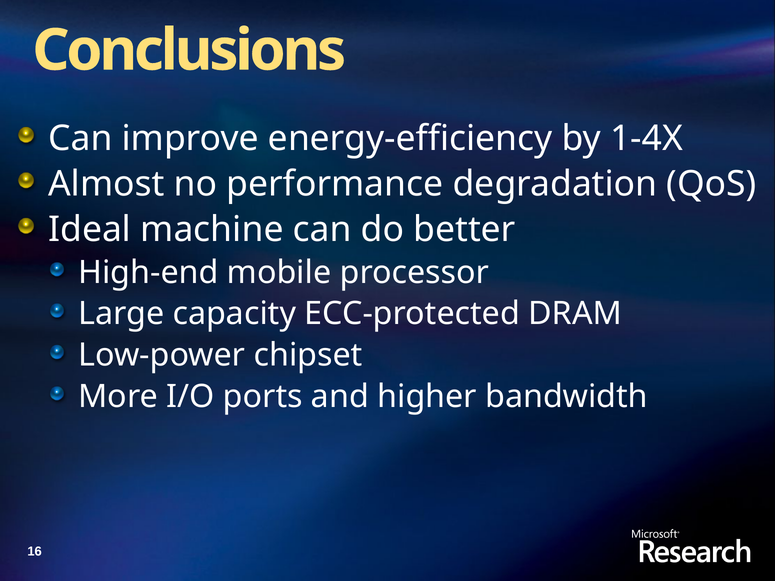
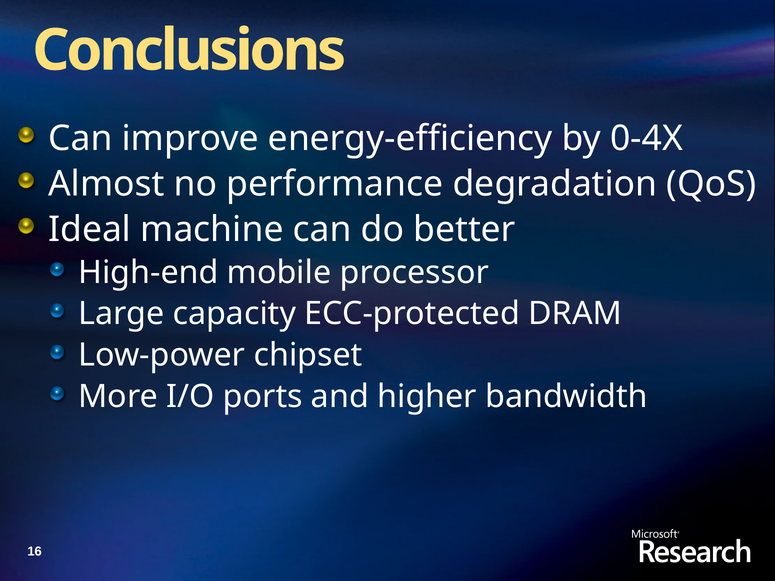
1-4X: 1-4X -> 0-4X (647, 139)
